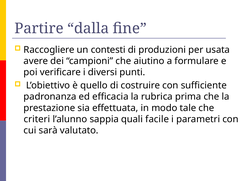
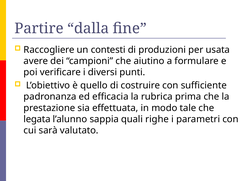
criteri: criteri -> legata (37, 120)
facile: facile -> righe (157, 120)
